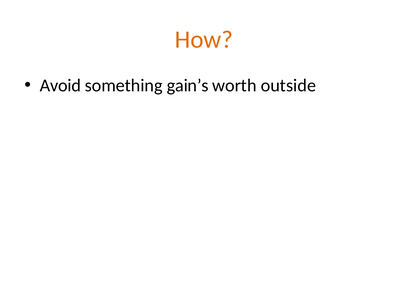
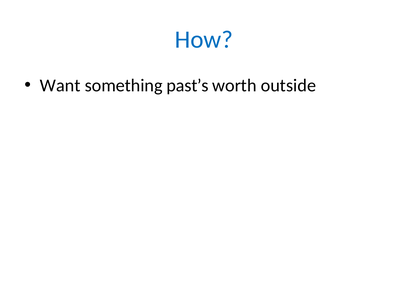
How colour: orange -> blue (204, 39)
Avoid: Avoid -> Want (60, 86)
gain’s: gain’s -> past’s (188, 86)
